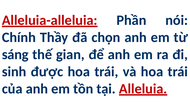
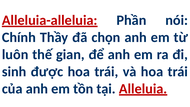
sáng: sáng -> luôn (15, 54)
